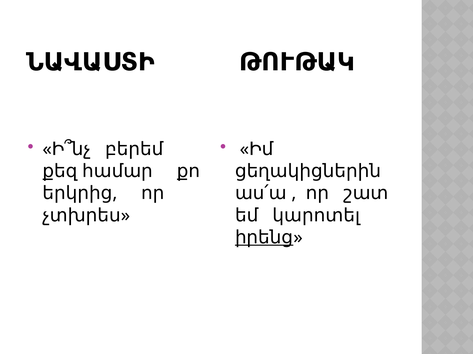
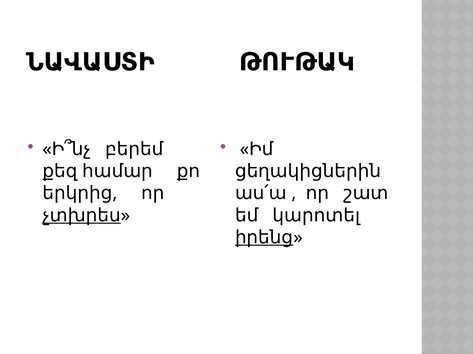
չտխրես underline: none -> present (82, 216)
